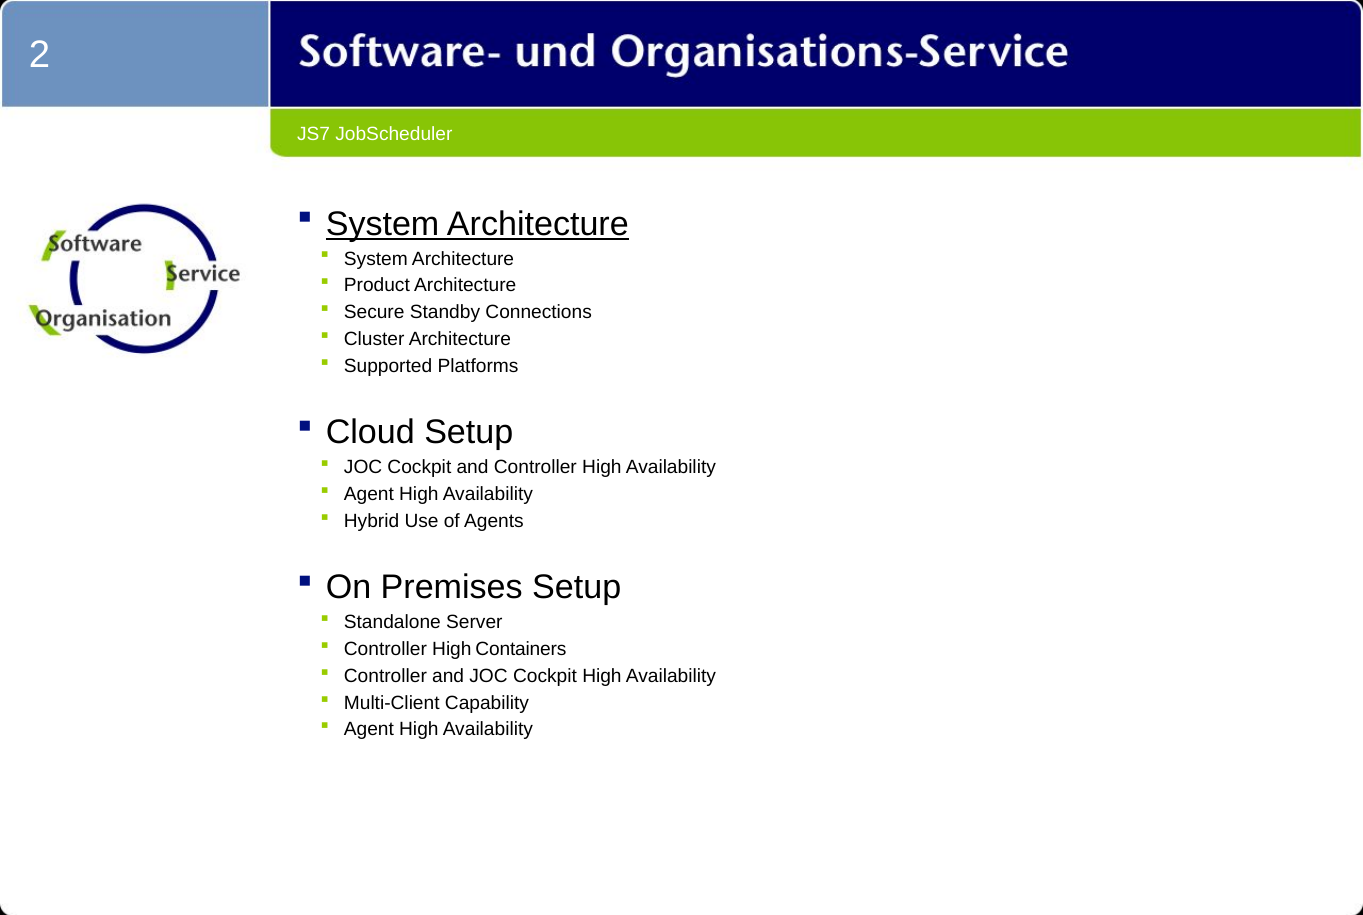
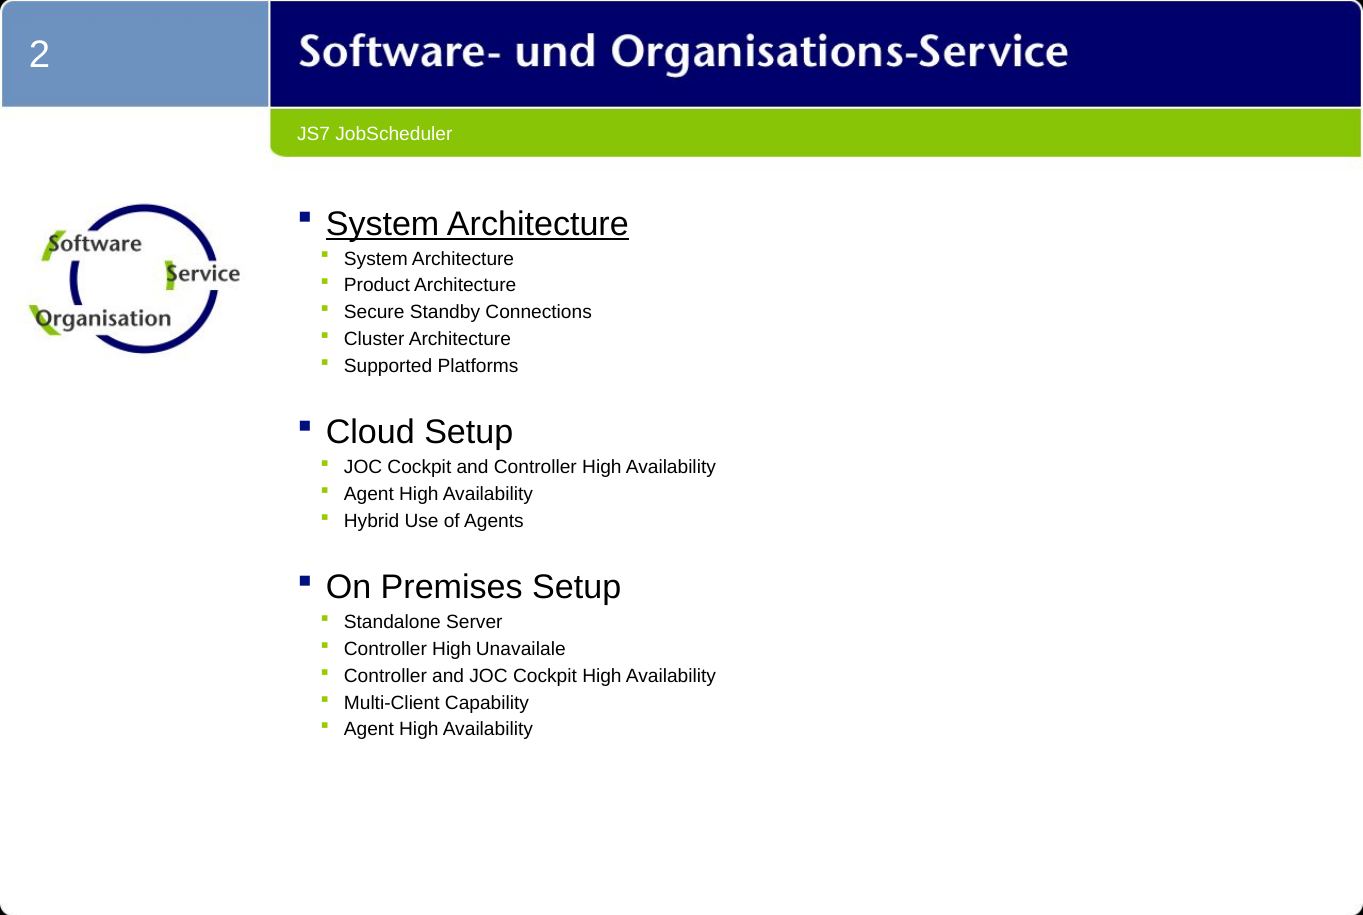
Containers: Containers -> Unavailale (521, 649)
